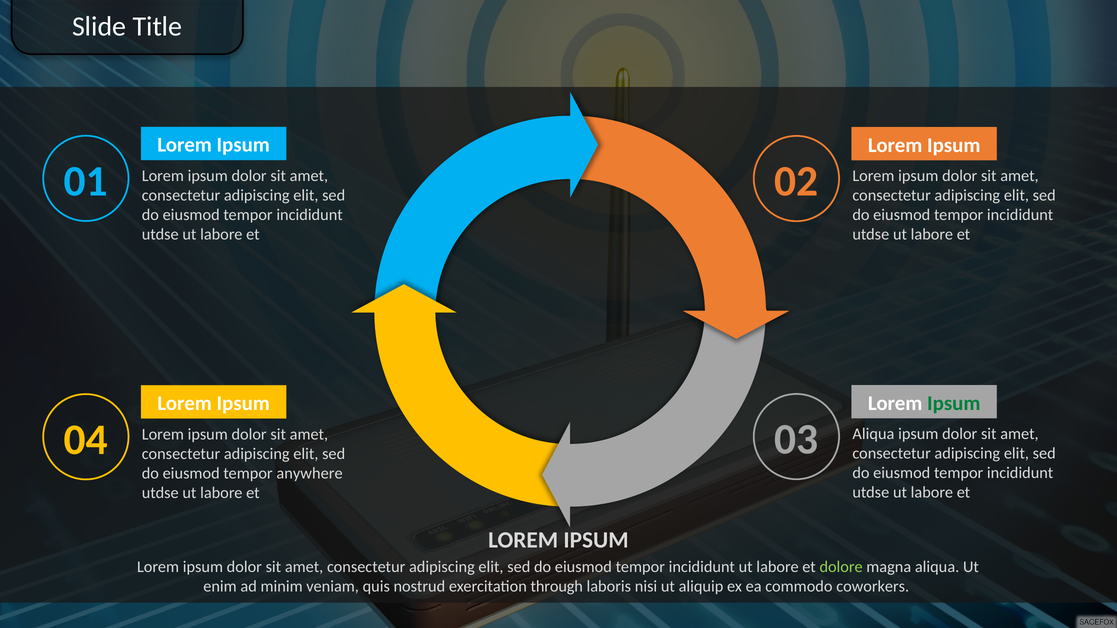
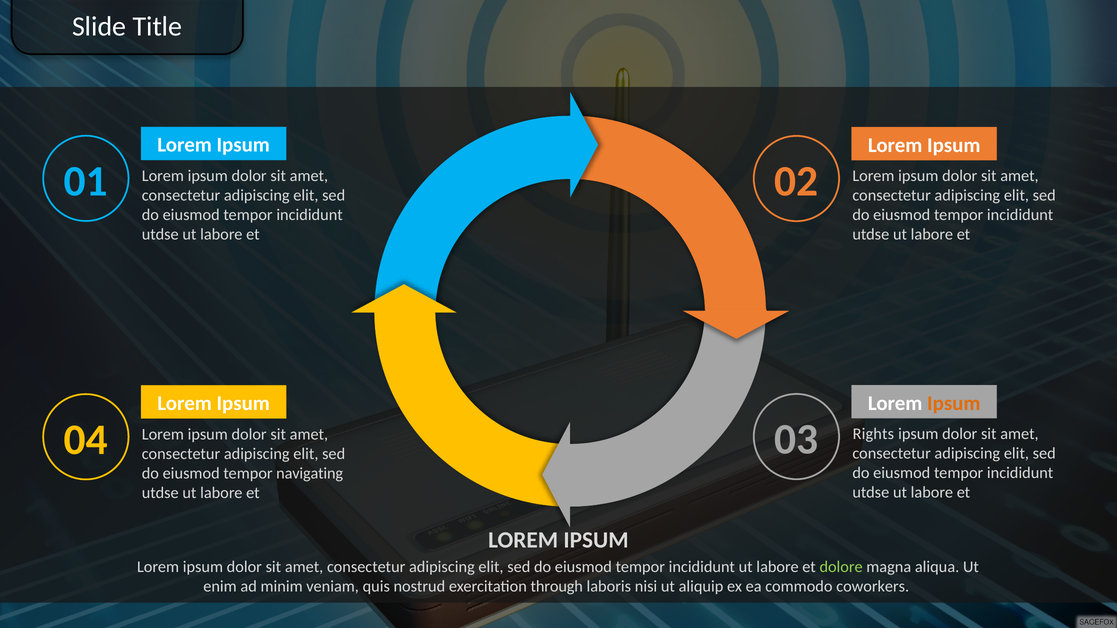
Ipsum colour: green -> orange (954, 403)
03 Aliqua: Aliqua -> Rights (873, 434)
anywhere: anywhere -> navigating (310, 473)
